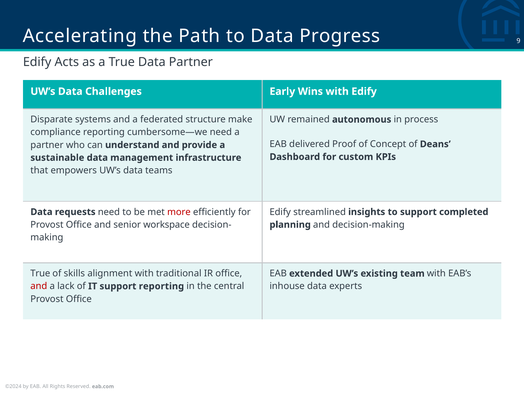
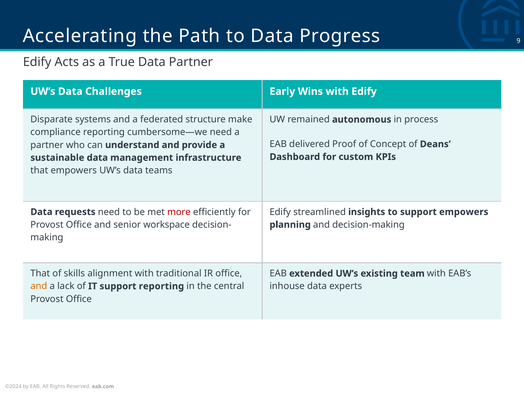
support completed: completed -> empowers (464, 212)
True: True -> That (40, 273)
and colour: red -> orange (39, 286)
